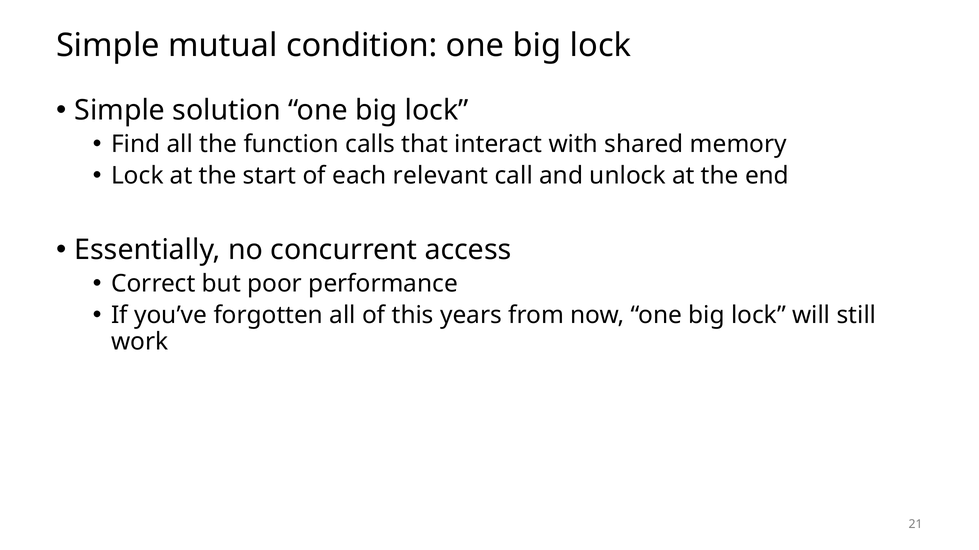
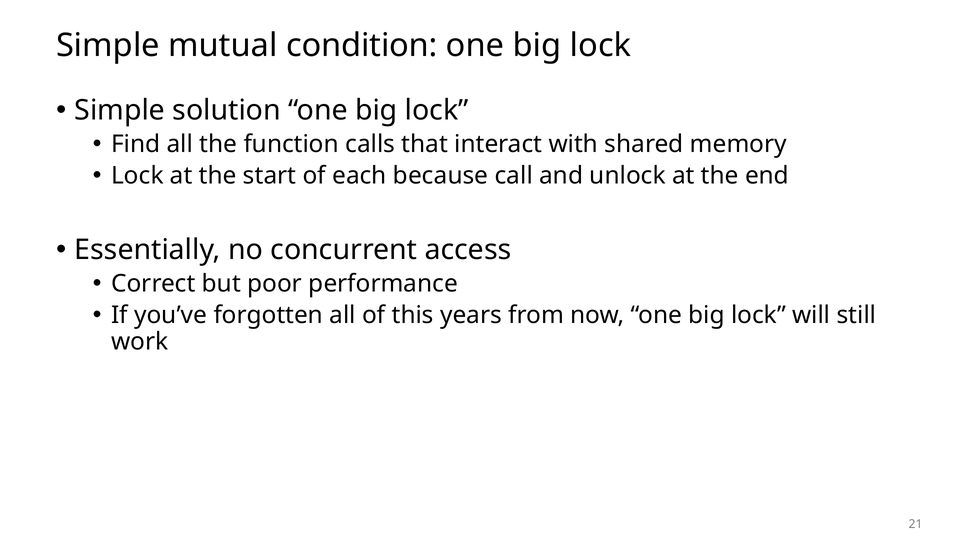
relevant: relevant -> because (441, 176)
